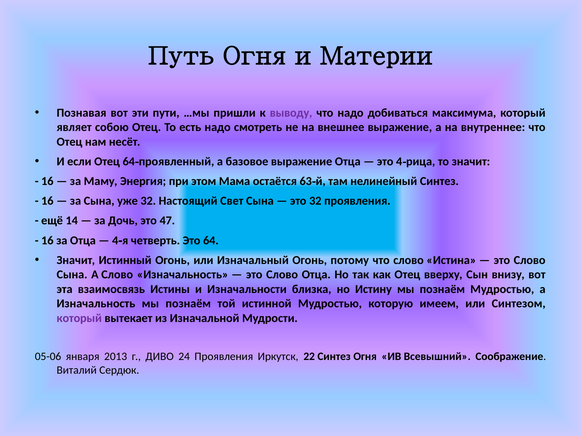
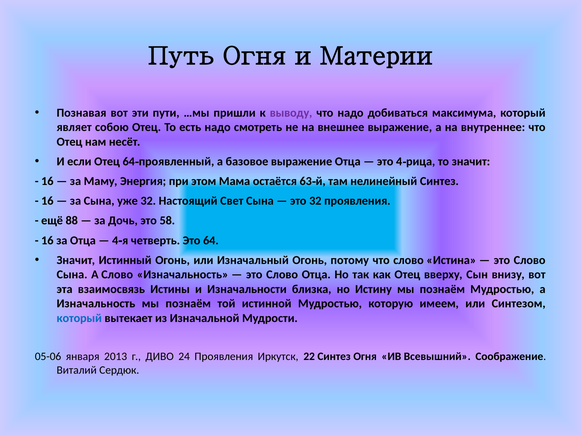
14: 14 -> 88 (72, 221)
47: 47 -> 58 (167, 221)
который colour: purple -> blue (79, 318)
